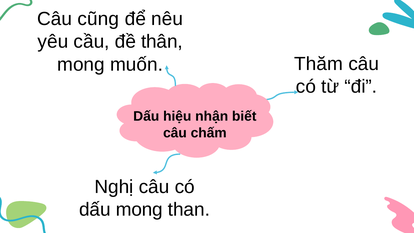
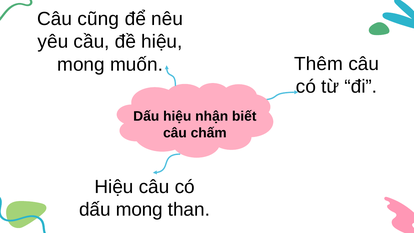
đề thân: thân -> hiệu (162, 42)
Thăm: Thăm -> Thêm (319, 64)
Nghị: Nghị -> Hiệu (114, 187)
